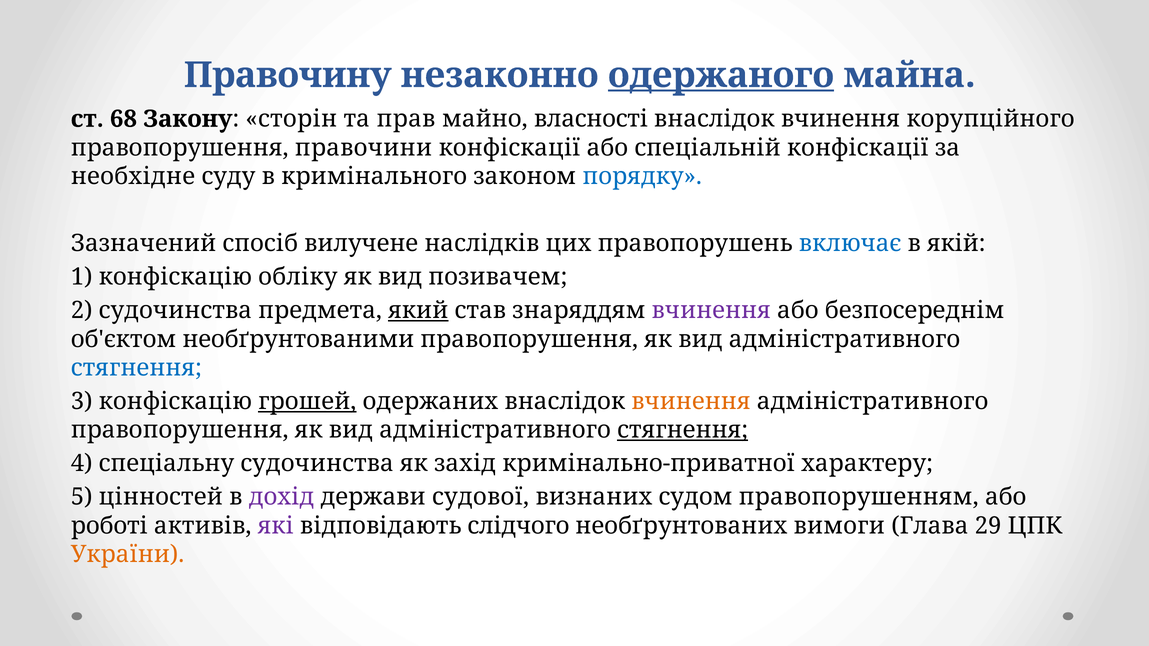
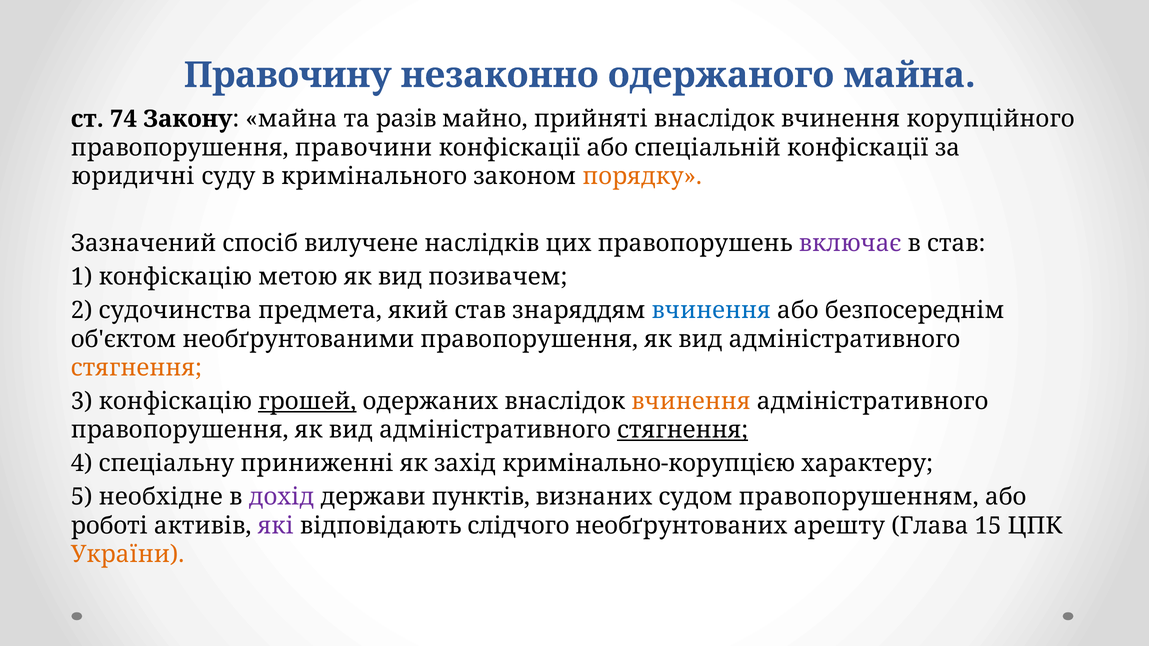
одержаного underline: present -> none (721, 75)
68: 68 -> 74 (123, 119)
Закону сторін: сторін -> майна (291, 119)
прав: прав -> разів (406, 119)
власності: власності -> прийняті (591, 119)
необхідне: необхідне -> юридичні (133, 176)
порядку colour: blue -> orange (642, 176)
включає colour: blue -> purple (850, 243)
в якій: якій -> став (956, 243)
обліку: обліку -> метою (298, 277)
який underline: present -> none (418, 311)
вчинення colour: purple -> blue (711, 311)
стягнення colour: blue -> orange (136, 368)
спеціальну судочинства: судочинства -> приниженні (317, 464)
кримінально-приватної: кримінально-приватної -> кримінально-корупцією (649, 464)
цінностей: цінностей -> необхідне (161, 497)
судової: судової -> пунктів (481, 497)
вимоги: вимоги -> арешту (839, 526)
29: 29 -> 15 (988, 526)
